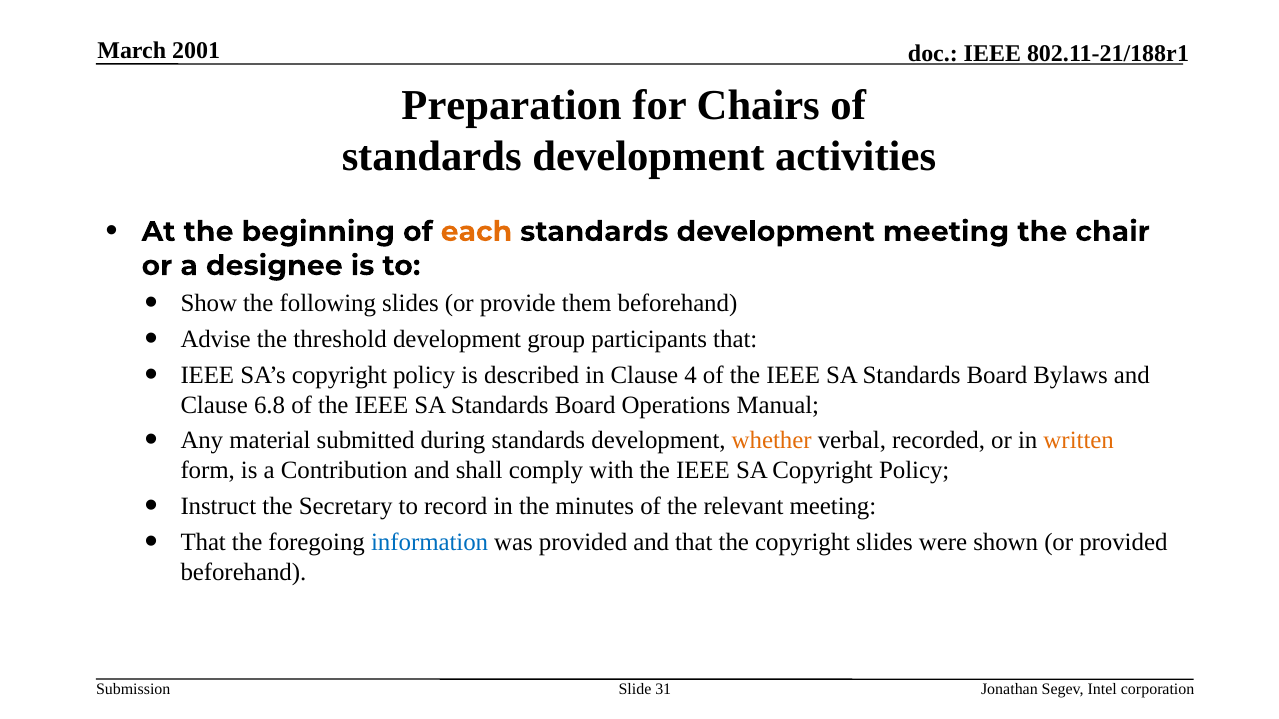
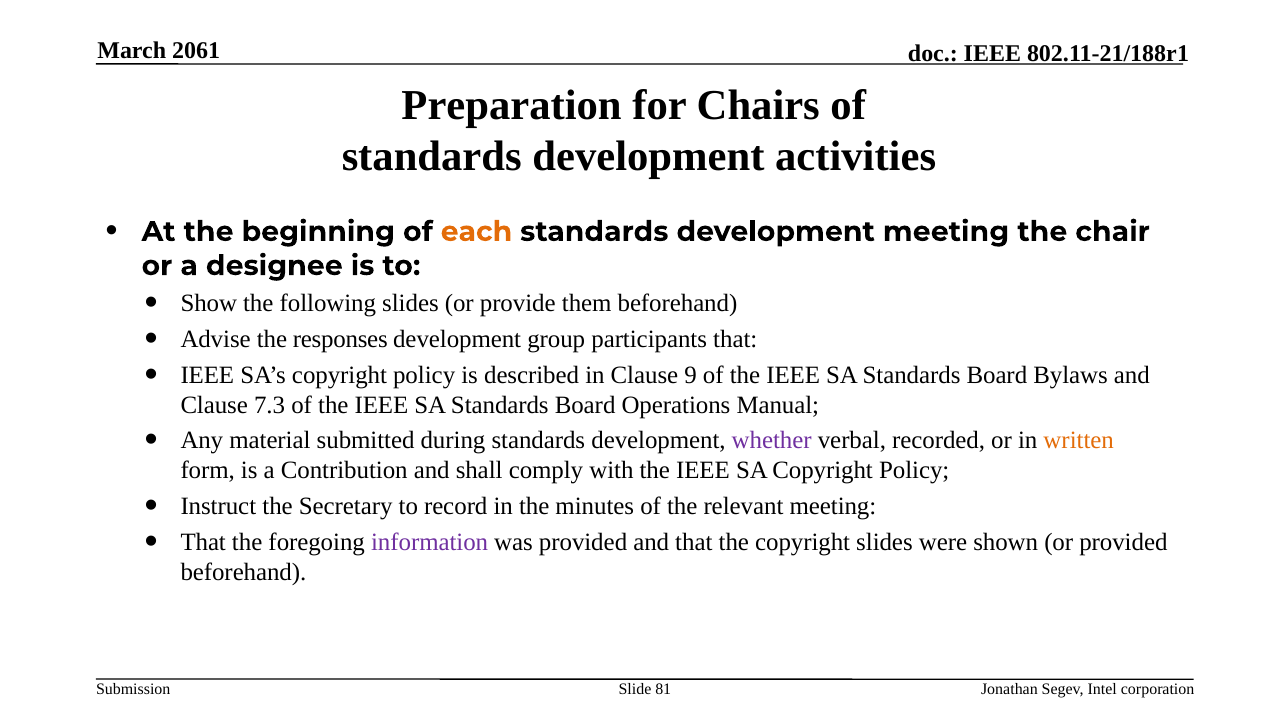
2001: 2001 -> 2061 (196, 51)
threshold: threshold -> responses (340, 339)
4: 4 -> 9 (691, 375)
6.8: 6.8 -> 7.3 (270, 405)
whether colour: orange -> purple (772, 441)
information colour: blue -> purple (430, 542)
31: 31 -> 81 (663, 690)
